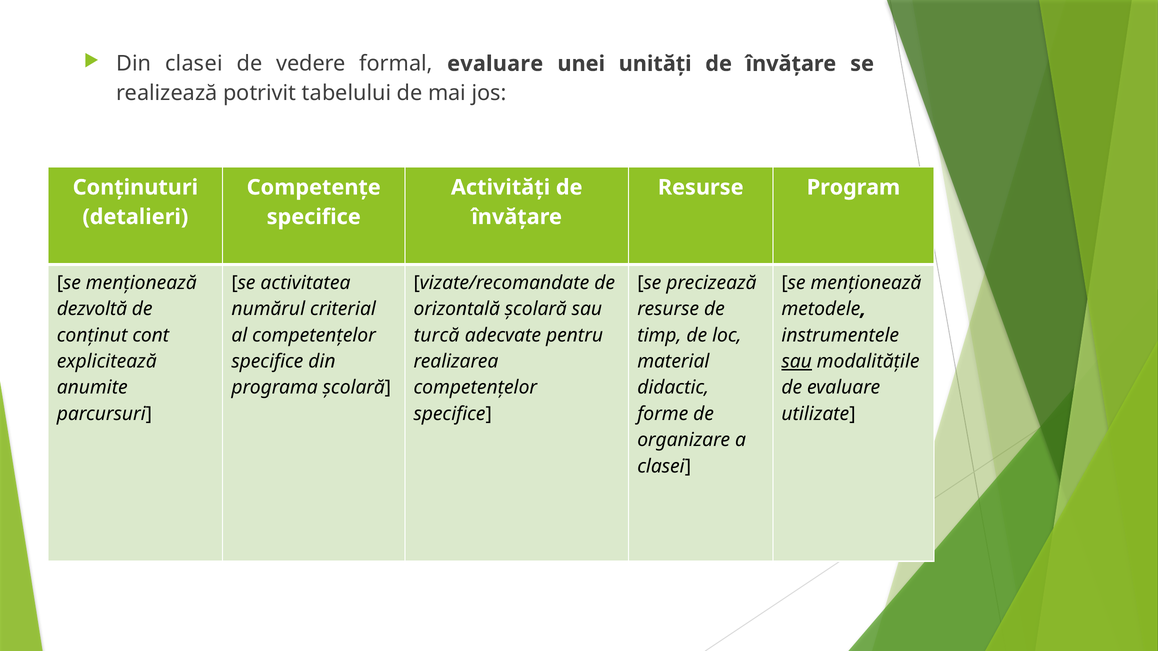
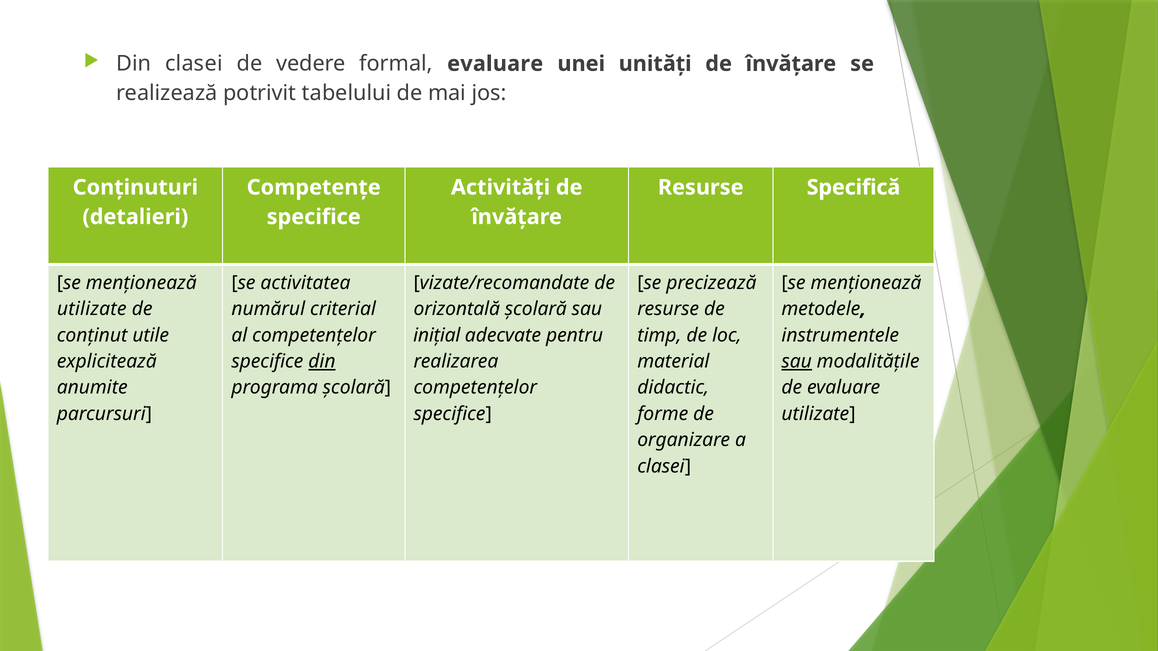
Program: Program -> Specifică (853, 188)
dezvoltă: dezvoltă -> utilizate (92, 309)
cont: cont -> utile (151, 335)
turcă: turcă -> inițial (437, 335)
din underline: none -> present (322, 362)
